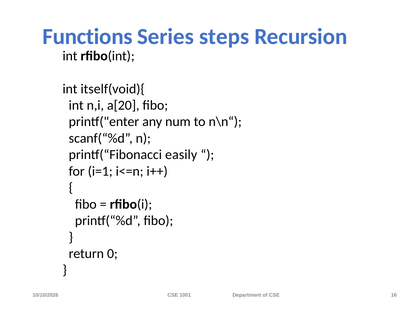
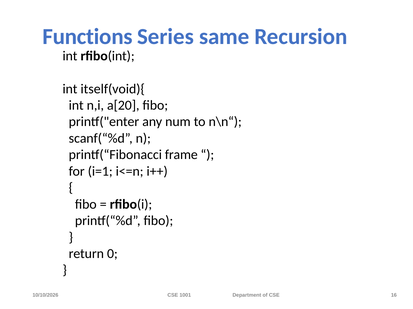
steps: steps -> same (224, 37)
easily: easily -> frame (181, 155)
